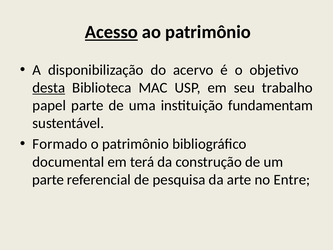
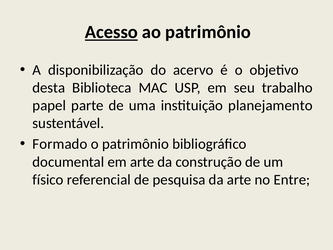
desta underline: present -> none (49, 88)
fundamentam: fundamentam -> planejamento (270, 105)
em terá: terá -> arte (142, 162)
parte: parte -> físico (48, 179)
